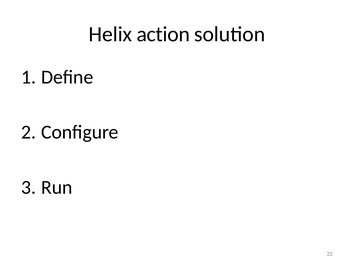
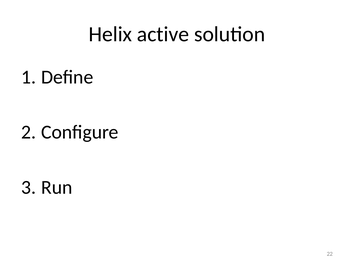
action: action -> active (163, 34)
